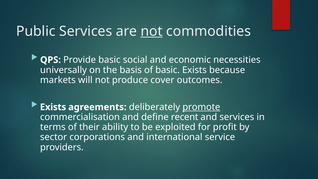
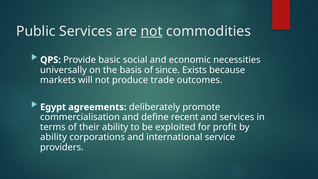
of basic: basic -> since (168, 70)
cover: cover -> trade (162, 80)
Exists: Exists -> Egypt (53, 107)
promote underline: present -> none (201, 107)
sector: sector -> ability (54, 137)
